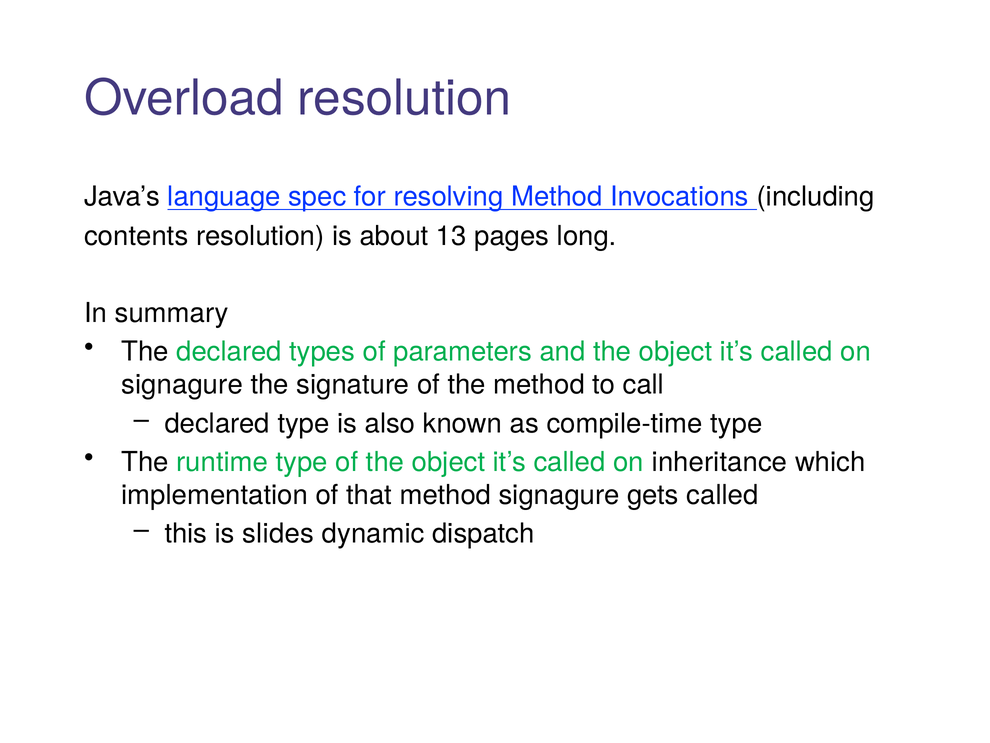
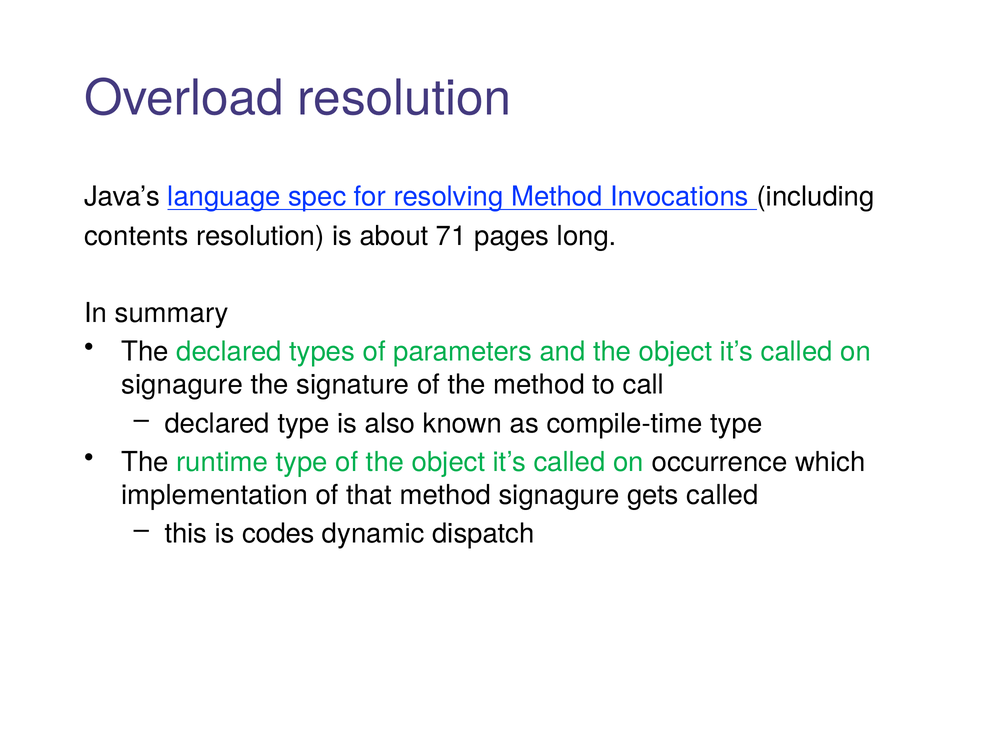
13: 13 -> 71 (451, 236)
inheritance: inheritance -> occurrence (720, 462)
slides: slides -> codes (278, 533)
